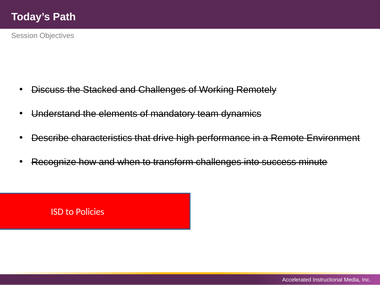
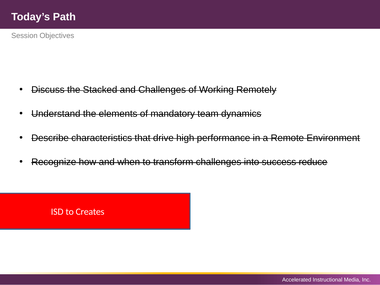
minute: minute -> reduce (313, 162)
Policies: Policies -> Creates (90, 212)
